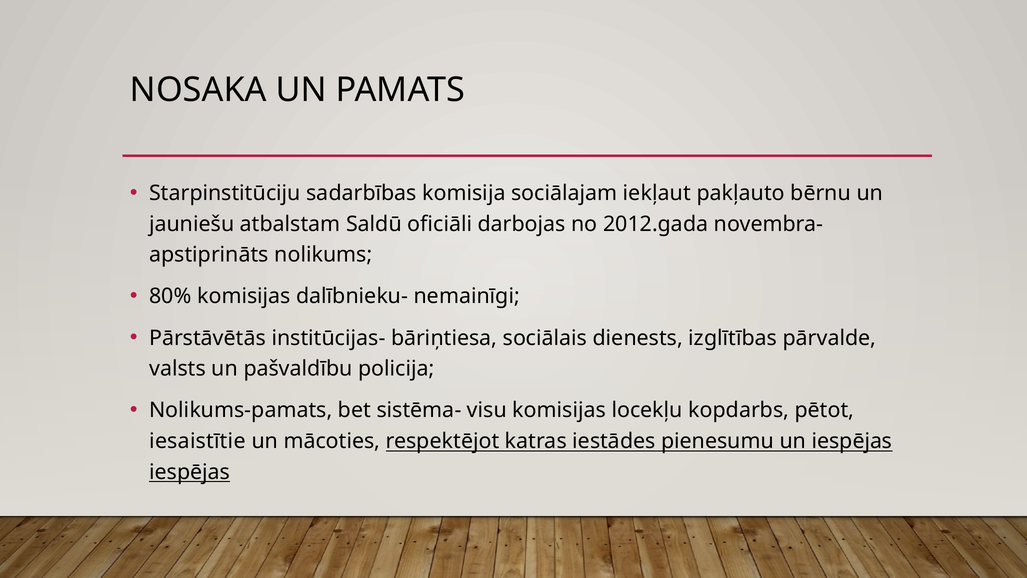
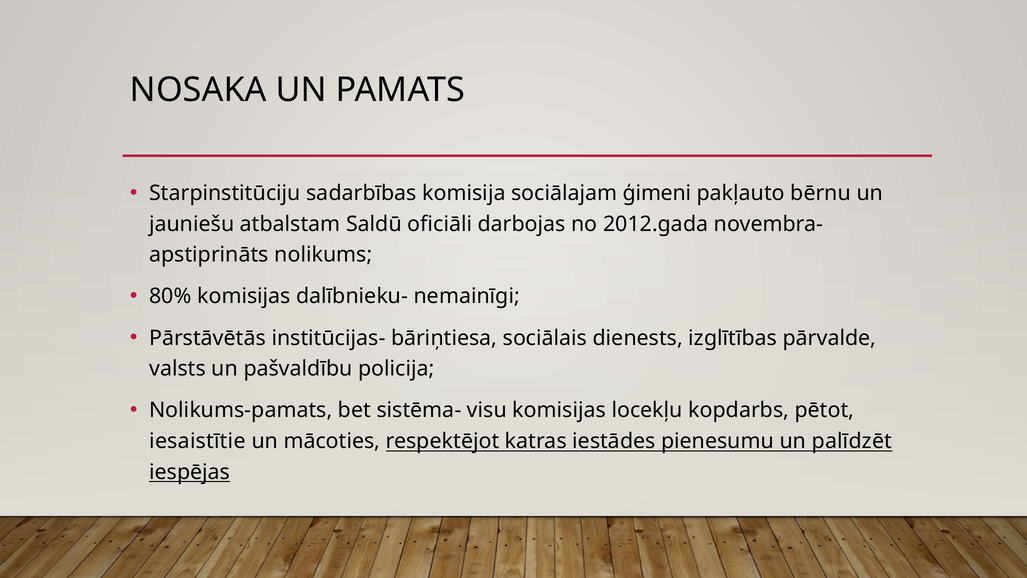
iekļaut: iekļaut -> ģimeni (657, 193)
un iespējas: iespējas -> palīdzēt (852, 441)
